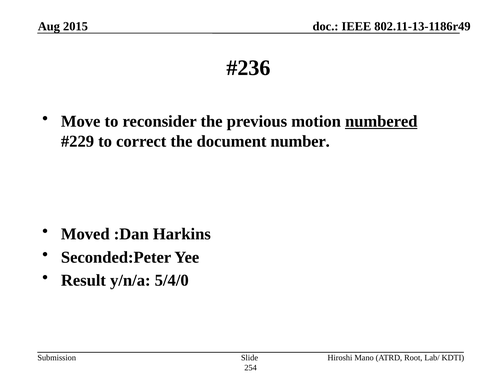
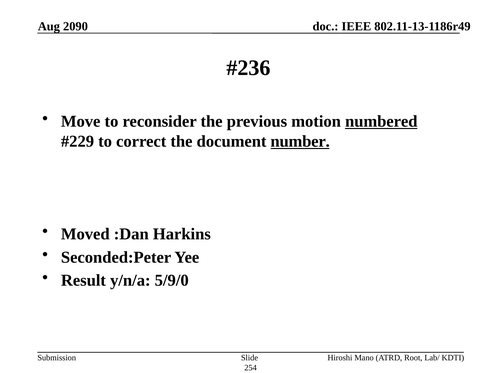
2015: 2015 -> 2090 (75, 27)
number underline: none -> present (300, 141)
5/4/0: 5/4/0 -> 5/9/0 (172, 280)
